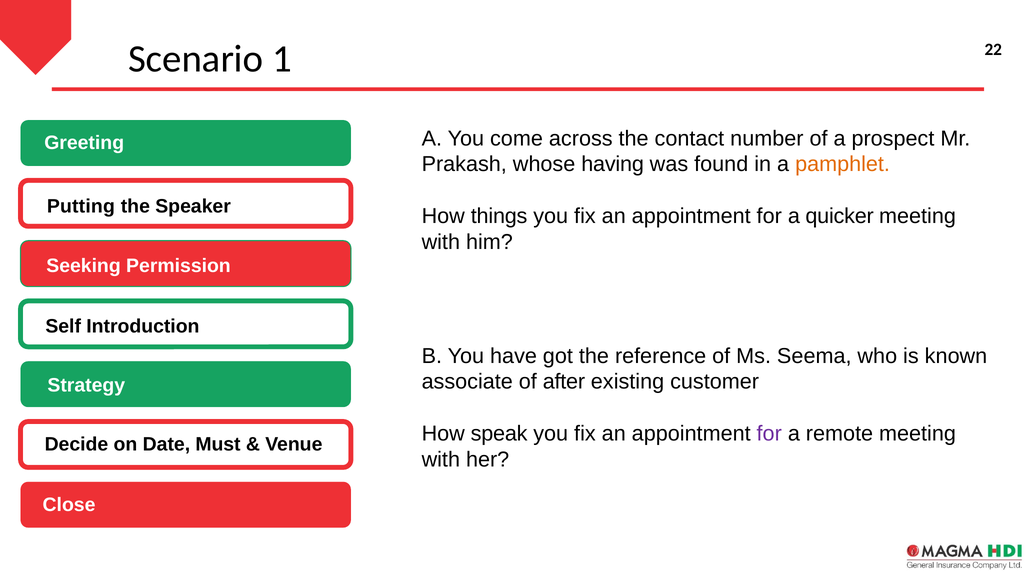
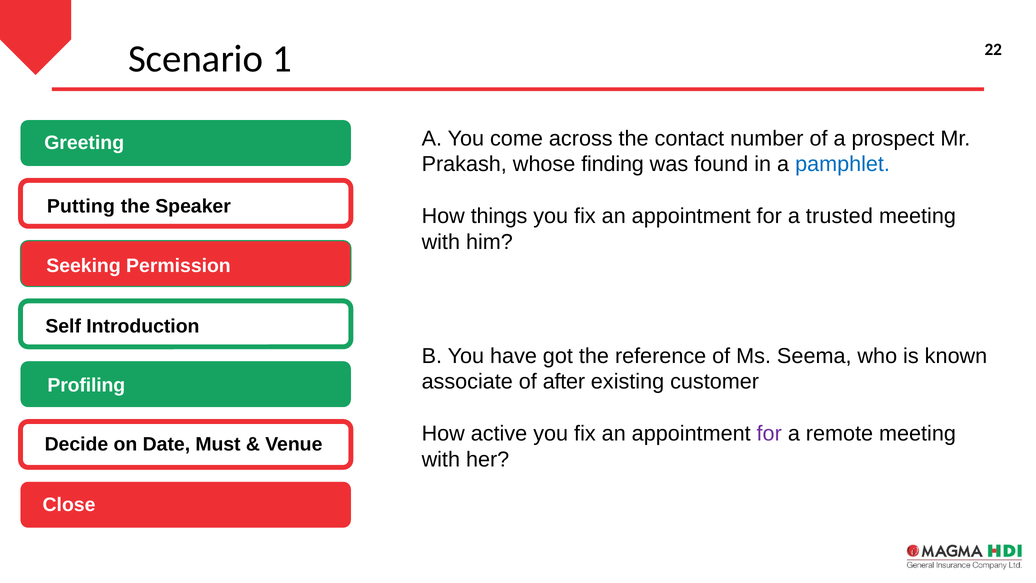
having: having -> finding (613, 164)
pamphlet colour: orange -> blue (843, 164)
quicker: quicker -> trusted (839, 216)
Strategy: Strategy -> Profiling (86, 385)
speak: speak -> active (499, 433)
